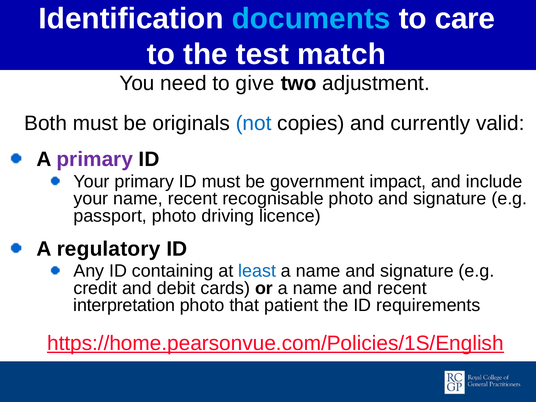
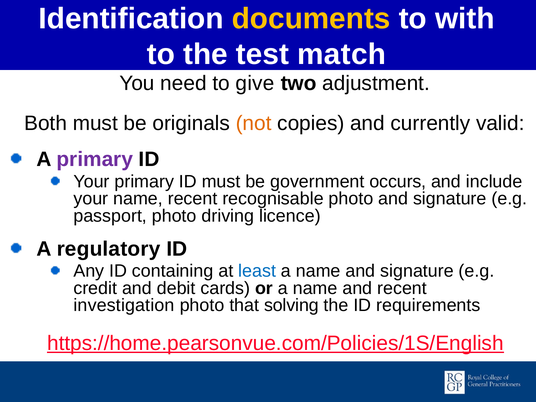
documents colour: light blue -> yellow (311, 19)
care: care -> with (465, 19)
not colour: blue -> orange (254, 123)
impact: impact -> occurs (398, 181)
interpretation: interpretation -> investigation (124, 305)
patient: patient -> solving (291, 305)
